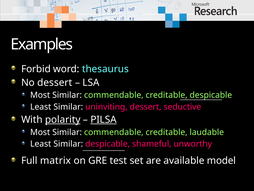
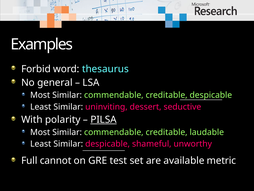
No dessert: dessert -> general (55, 82)
polarity underline: present -> none (63, 119)
matrix: matrix -> cannot (56, 160)
model: model -> metric (221, 160)
